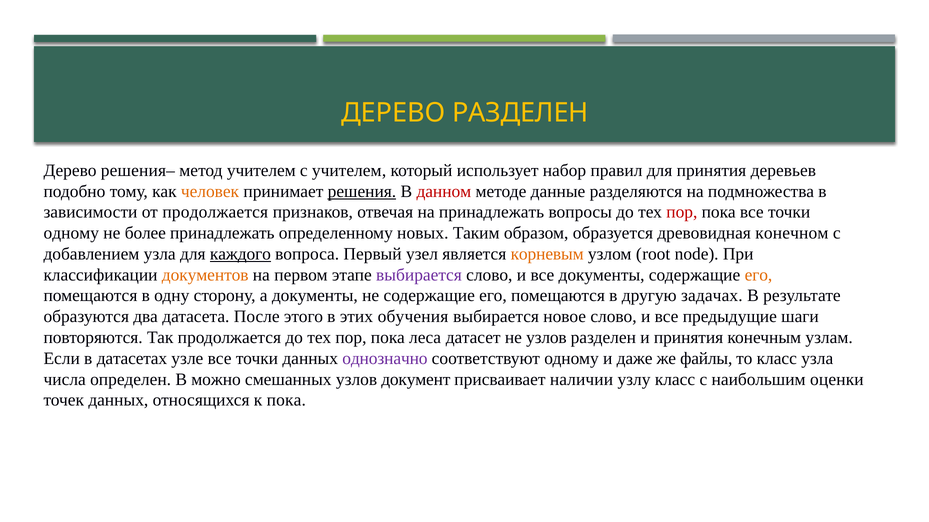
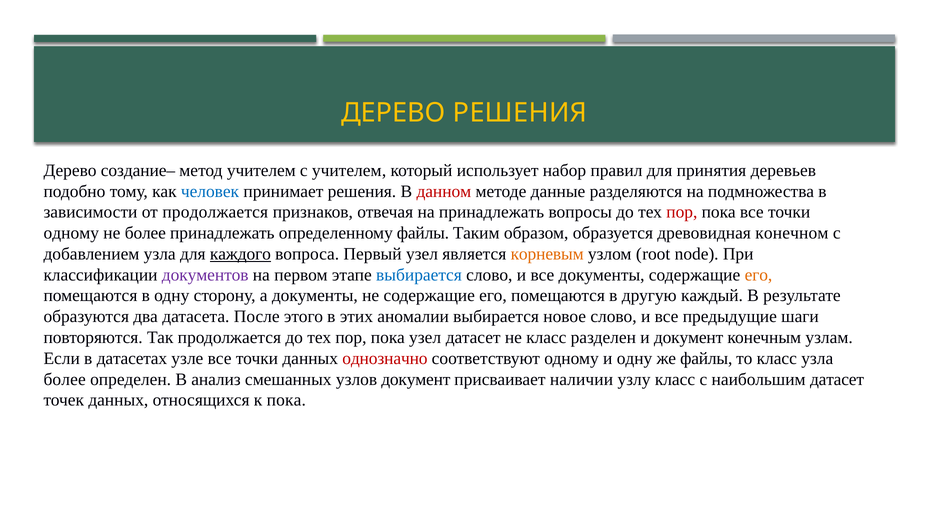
ДЕРЕВО РАЗДЕЛЕН: РАЗДЕЛЕН -> РЕШЕНИЯ (520, 113)
решения–: решения– -> создание– (138, 171)
человек colour: orange -> blue (210, 192)
решения underline: present -> none (362, 192)
определенному новых: новых -> файлы (423, 233)
документов colour: orange -> purple (205, 275)
выбирается colour: purple -> blue (419, 275)
задачах: задачах -> каждый (712, 296)
обучения: обучения -> аномалии (413, 317)
пока леса: леса -> узел (425, 338)
не узлов: узлов -> класс (546, 338)
и принятия: принятия -> документ (689, 338)
однозначно colour: purple -> red (385, 359)
и даже: даже -> одну (635, 359)
числа: числа -> более (65, 380)
можно: можно -> анализ (216, 380)
наибольшим оценки: оценки -> датасет (837, 380)
